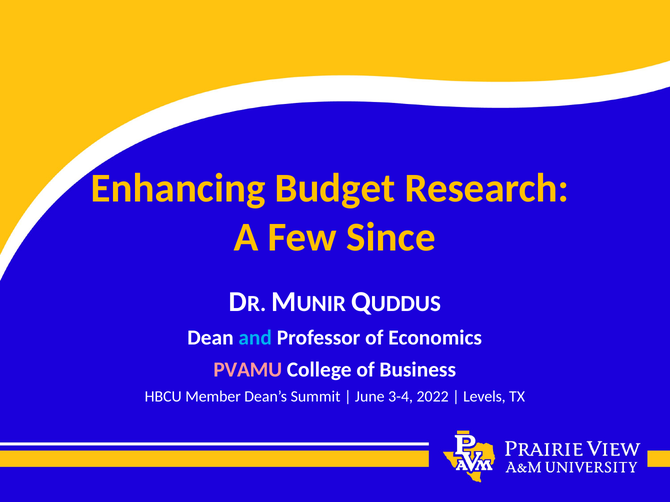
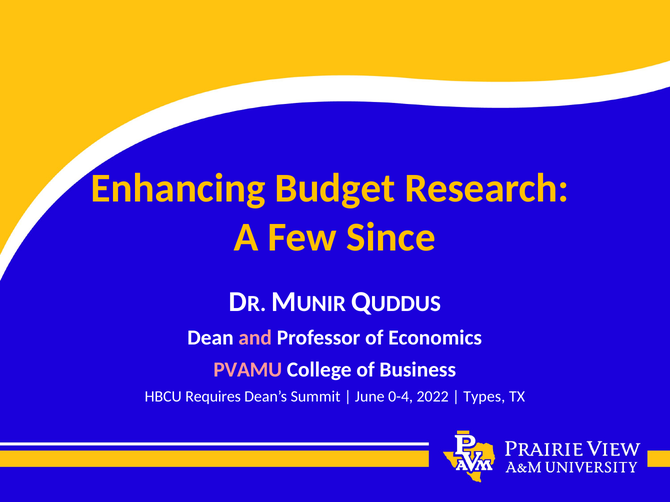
and colour: light blue -> pink (255, 338)
Member: Member -> Requires (213, 397)
3-4: 3-4 -> 0-4 (401, 397)
Levels: Levels -> Types (484, 397)
